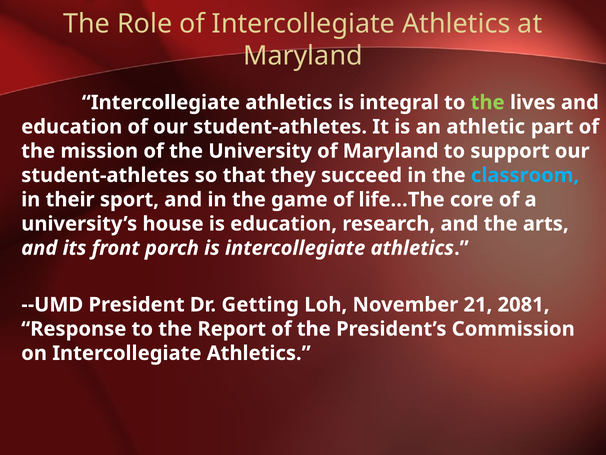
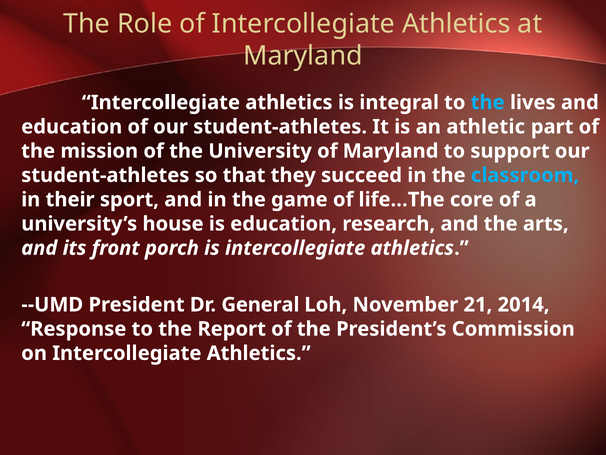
the colour: light green -> light blue (488, 102)
Getting: Getting -> General (260, 304)
2081: 2081 -> 2014 (524, 304)
